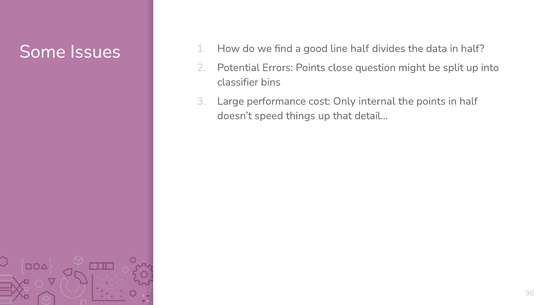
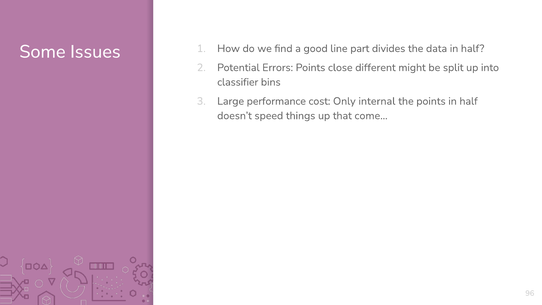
line half: half -> part (360, 48)
question: question -> different (375, 68)
detail…: detail… -> come… (371, 116)
